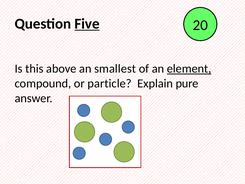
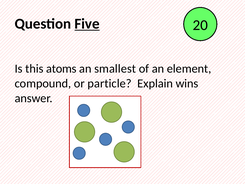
above: above -> atoms (61, 69)
element underline: present -> none (189, 69)
pure: pure -> wins (187, 83)
